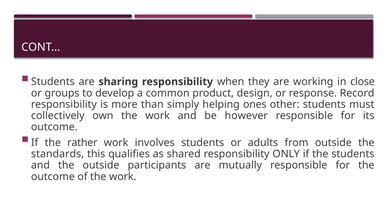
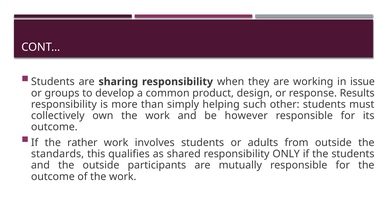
close: close -> issue (362, 82)
Record: Record -> Results (357, 93)
ones: ones -> such (255, 104)
